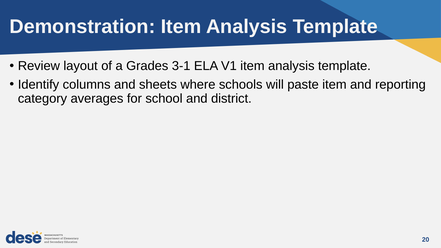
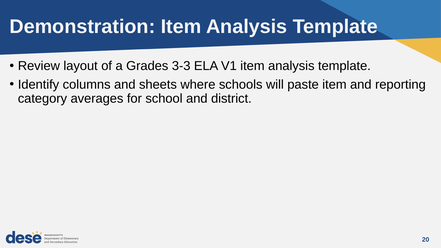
3-1: 3-1 -> 3-3 (181, 66)
